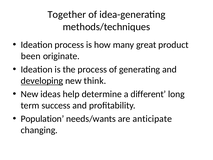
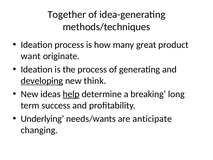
been: been -> want (31, 56)
help underline: none -> present (71, 94)
different: different -> breaking (148, 94)
Population: Population -> Underlying (42, 119)
